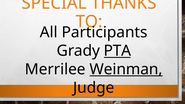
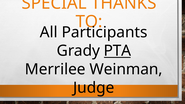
Weinman underline: present -> none (126, 69)
